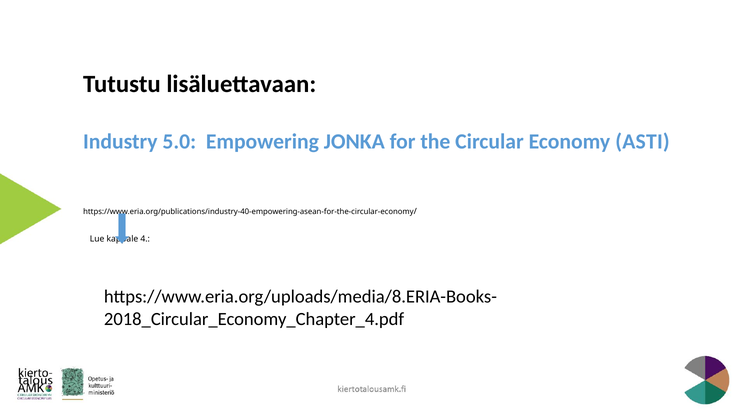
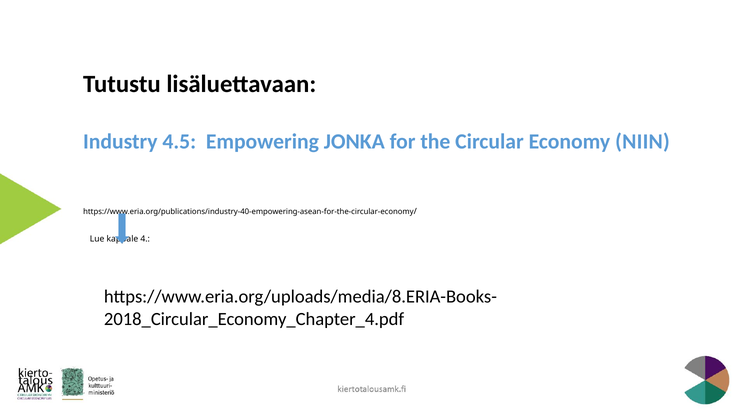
5.0: 5.0 -> 4.5 (179, 141)
ASTI: ASTI -> NIIN (643, 141)
